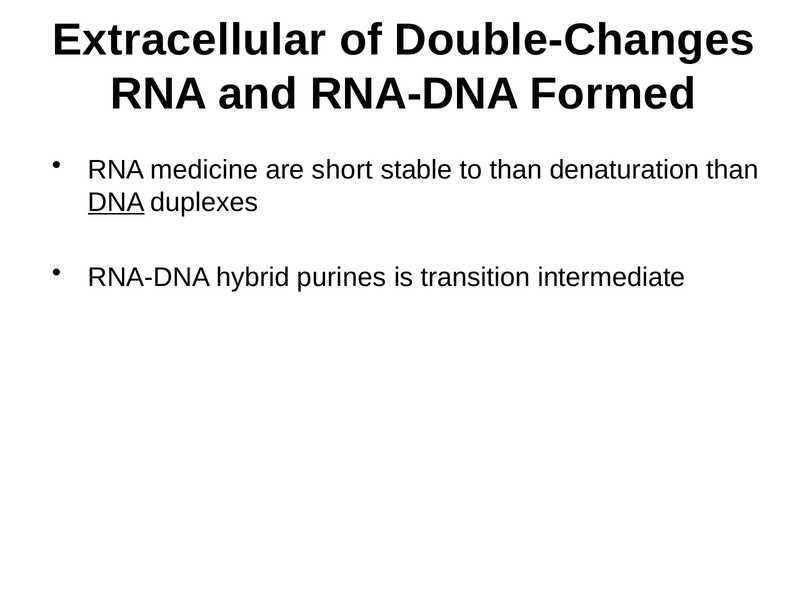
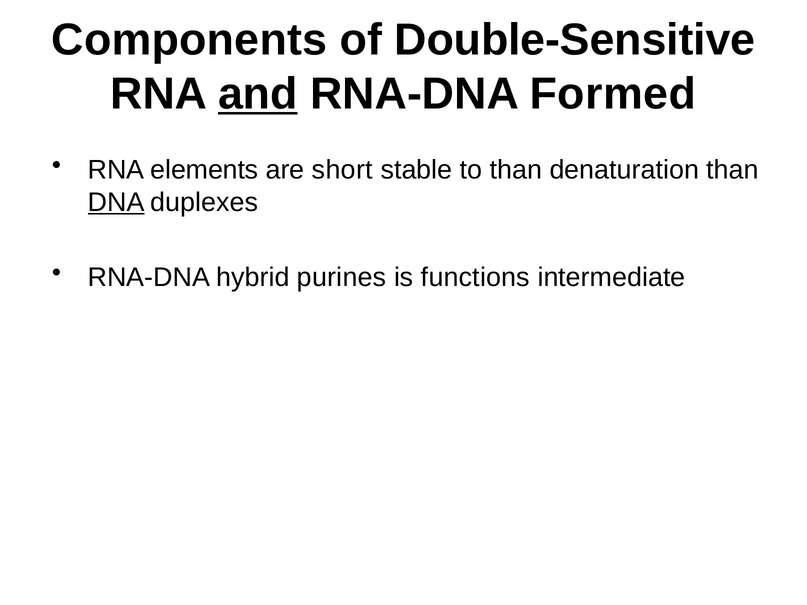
Extracellular: Extracellular -> Components (189, 40)
Double-Changes: Double-Changes -> Double-Sensitive (575, 40)
and underline: none -> present (258, 94)
medicine: medicine -> elements (204, 170)
transition: transition -> functions (475, 278)
